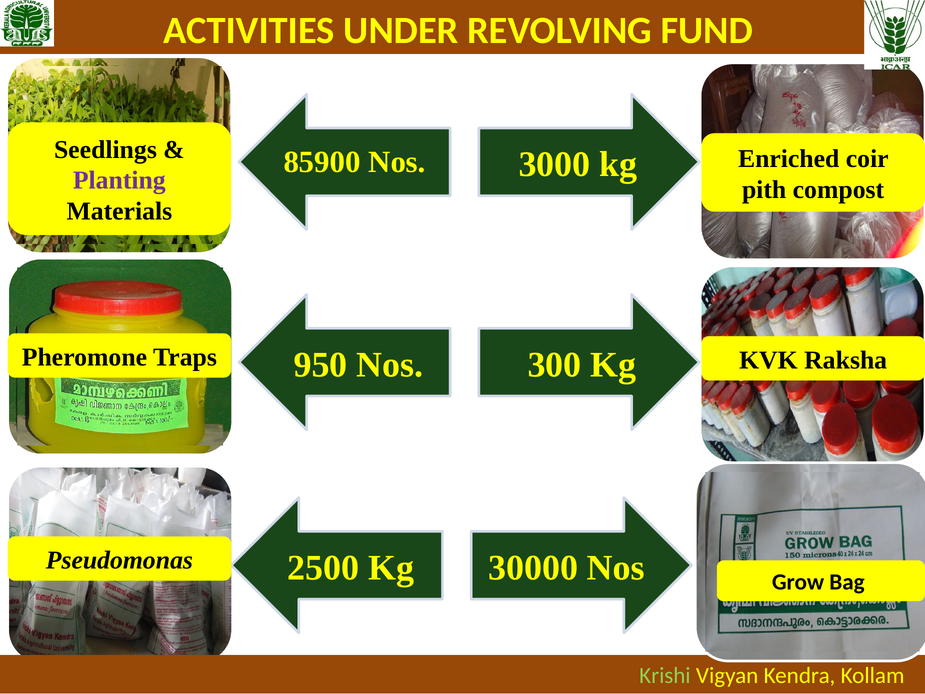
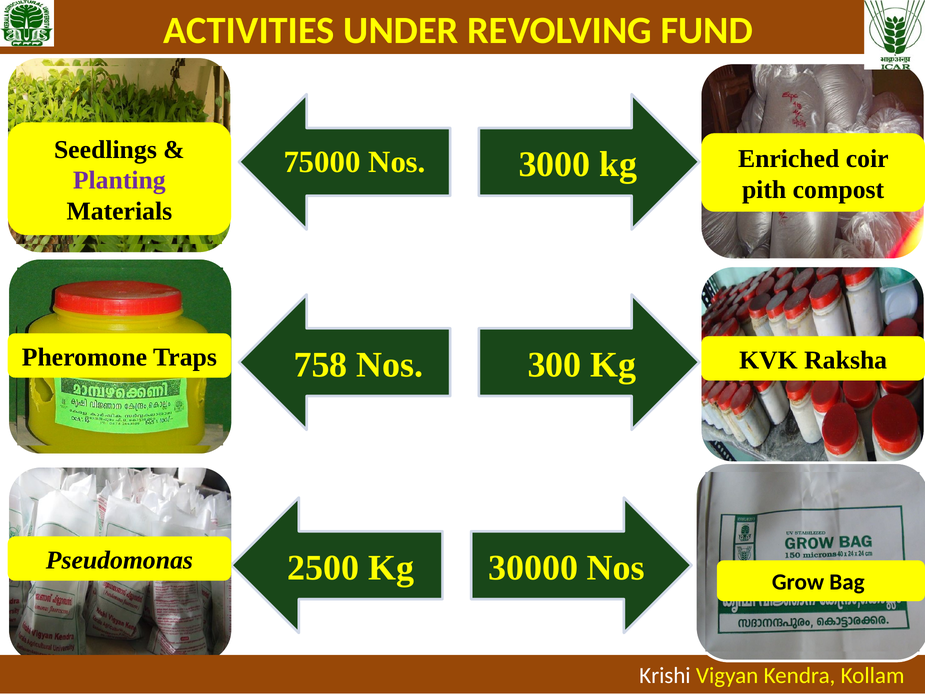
85900: 85900 -> 75000 (322, 162)
950: 950 -> 758 (321, 365)
Krishi colour: light green -> white (665, 676)
